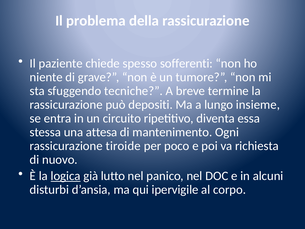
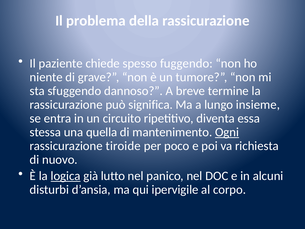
sofferenti: sofferenti -> fuggendo (186, 63)
tecniche: tecniche -> dannoso (134, 91)
depositi: depositi -> significa (151, 105)
attesa: attesa -> quella (102, 132)
Ogni underline: none -> present (227, 132)
